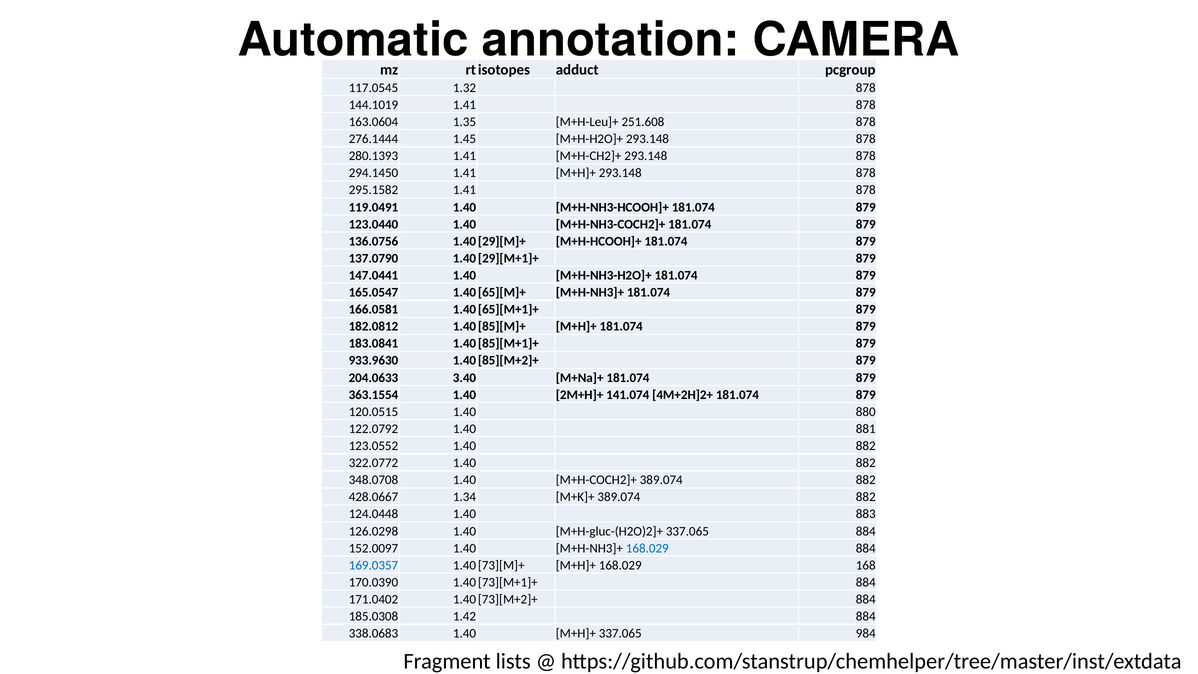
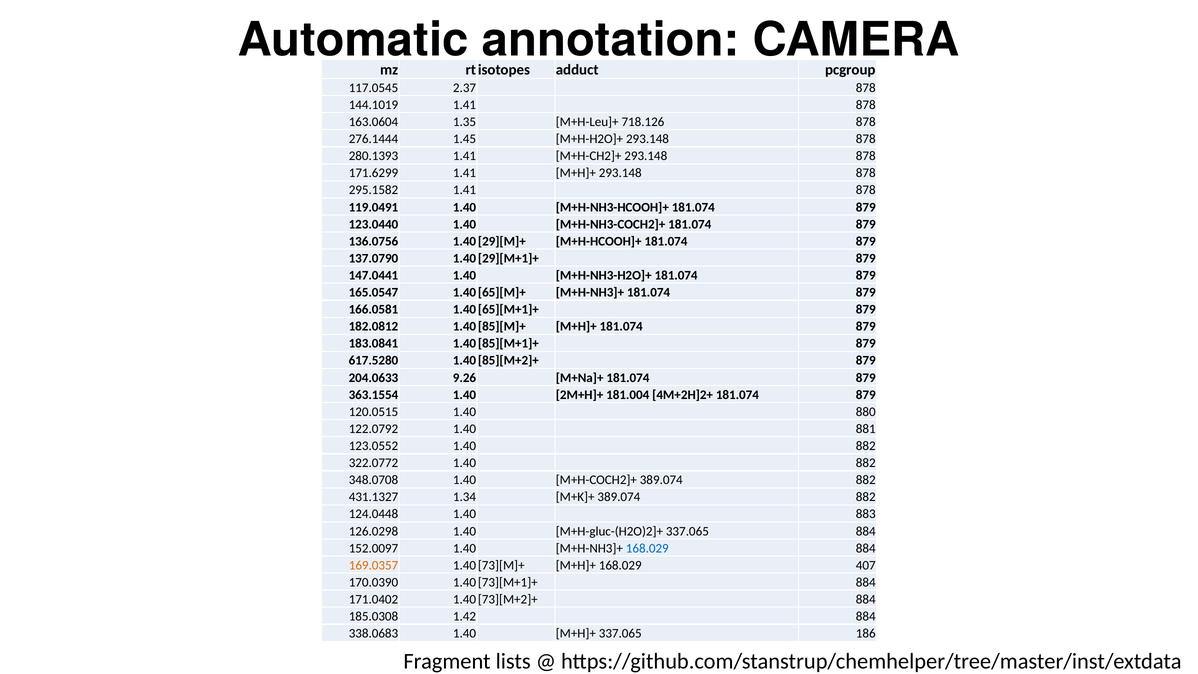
1.32: 1.32 -> 2.37 (465, 88)
251.608: 251.608 -> 718.126 (643, 122)
294.1450: 294.1450 -> 171.6299 (374, 173)
933.9630: 933.9630 -> 617.5280 (373, 361)
3.40: 3.40 -> 9.26 (464, 378)
141.074: 141.074 -> 181.004 (628, 395)
428.0667: 428.0667 -> 431.1327 (374, 497)
169.0357 colour: blue -> orange (374, 565)
168: 168 -> 407 (866, 565)
984: 984 -> 186 (866, 633)
